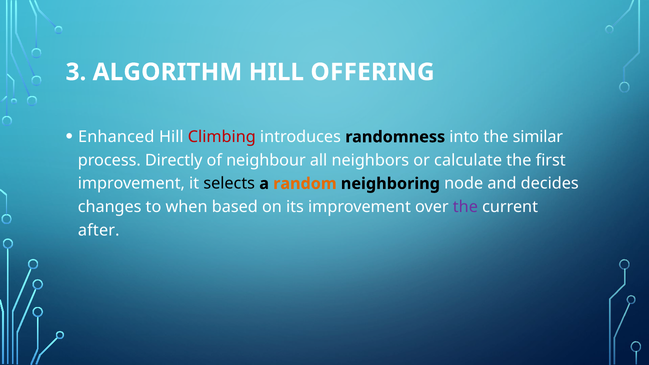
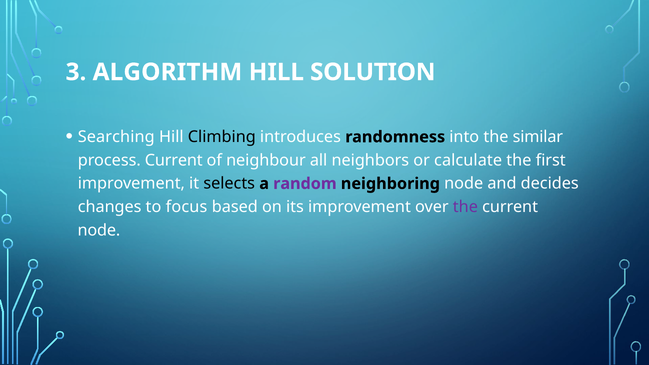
OFFERING: OFFERING -> SOLUTION (373, 72)
Enhanced: Enhanced -> Searching (116, 137)
Climbing colour: red -> black (222, 137)
process Directly: Directly -> Current (174, 160)
random colour: orange -> purple (305, 184)
when: when -> focus (186, 207)
after: after -> node (99, 230)
